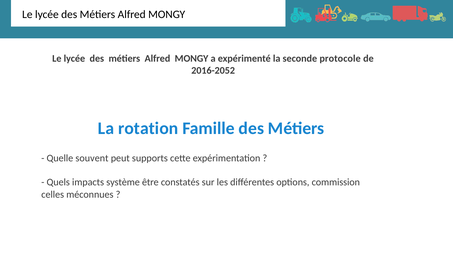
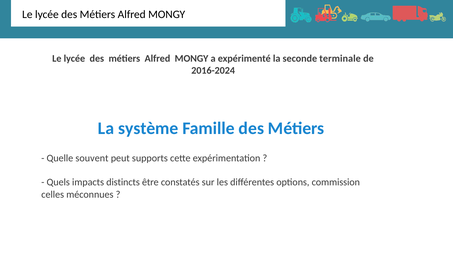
protocole: protocole -> terminale (340, 58)
2016-2052: 2016-2052 -> 2016-2024 (213, 71)
rotation: rotation -> système (148, 128)
système: système -> distincts (123, 182)
